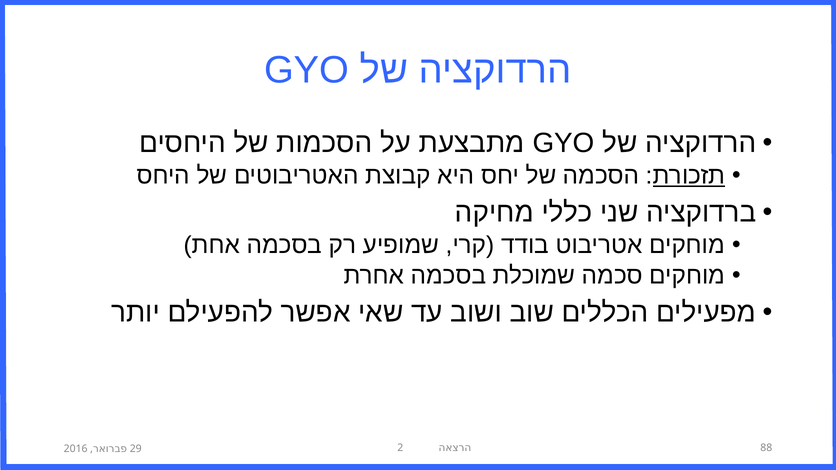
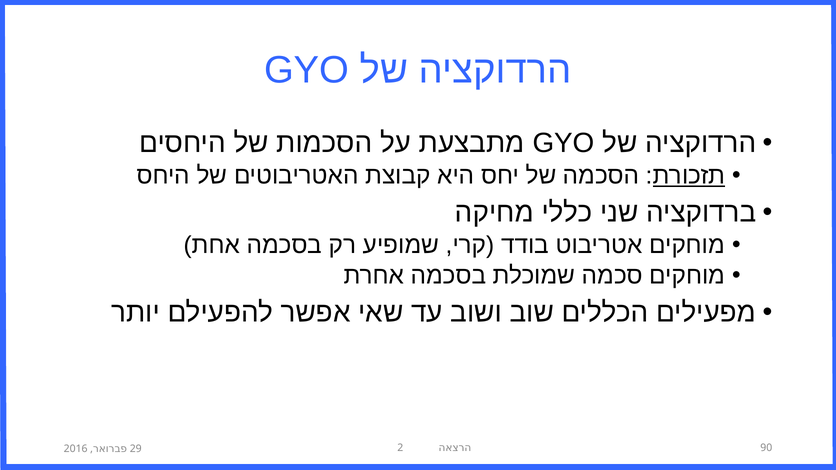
88: 88 -> 90 (766, 448)
